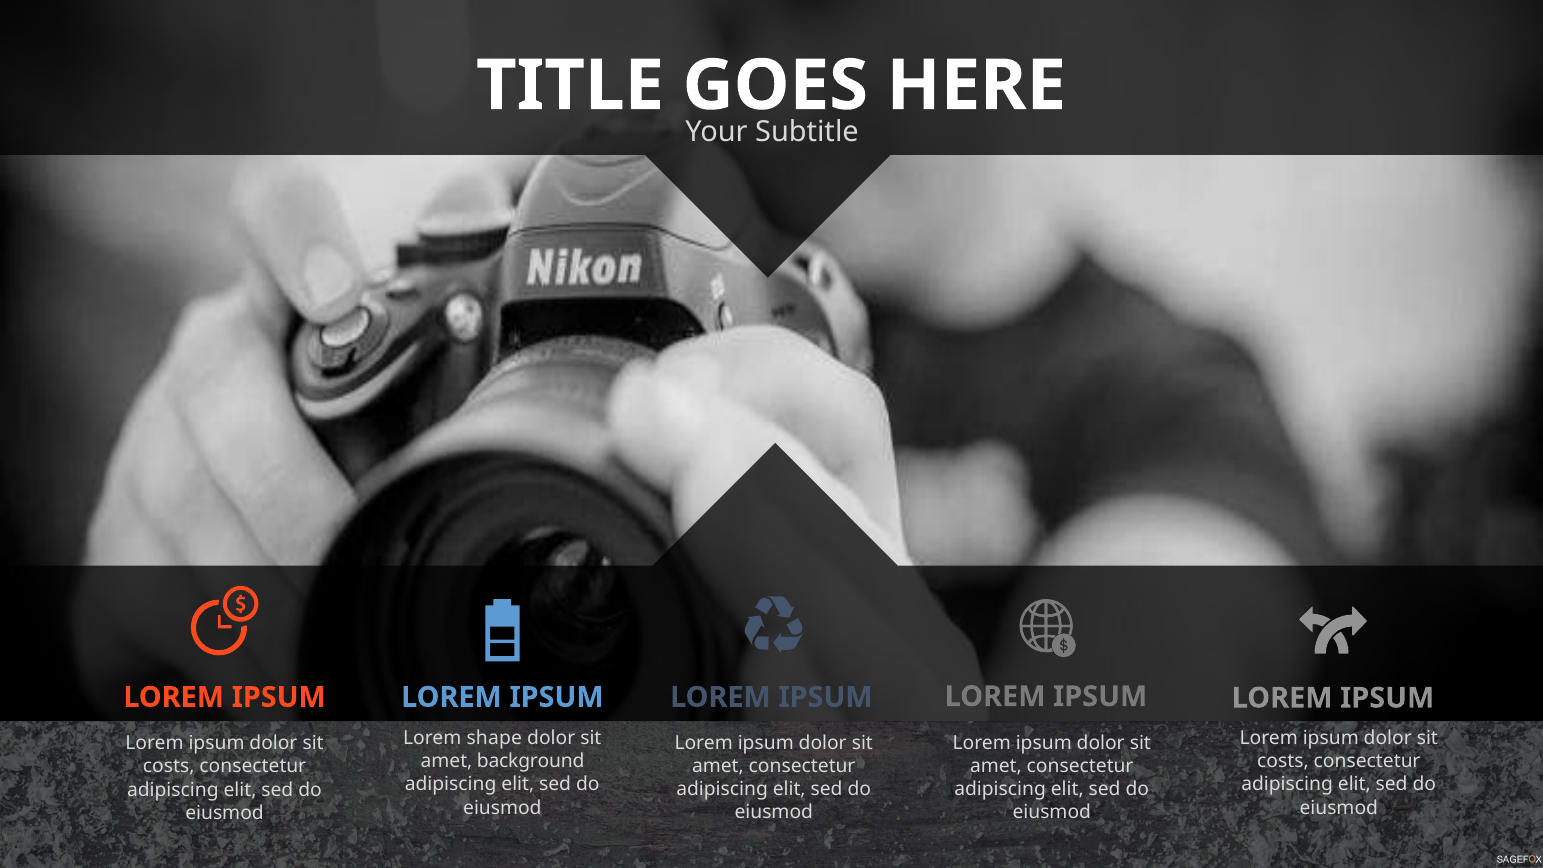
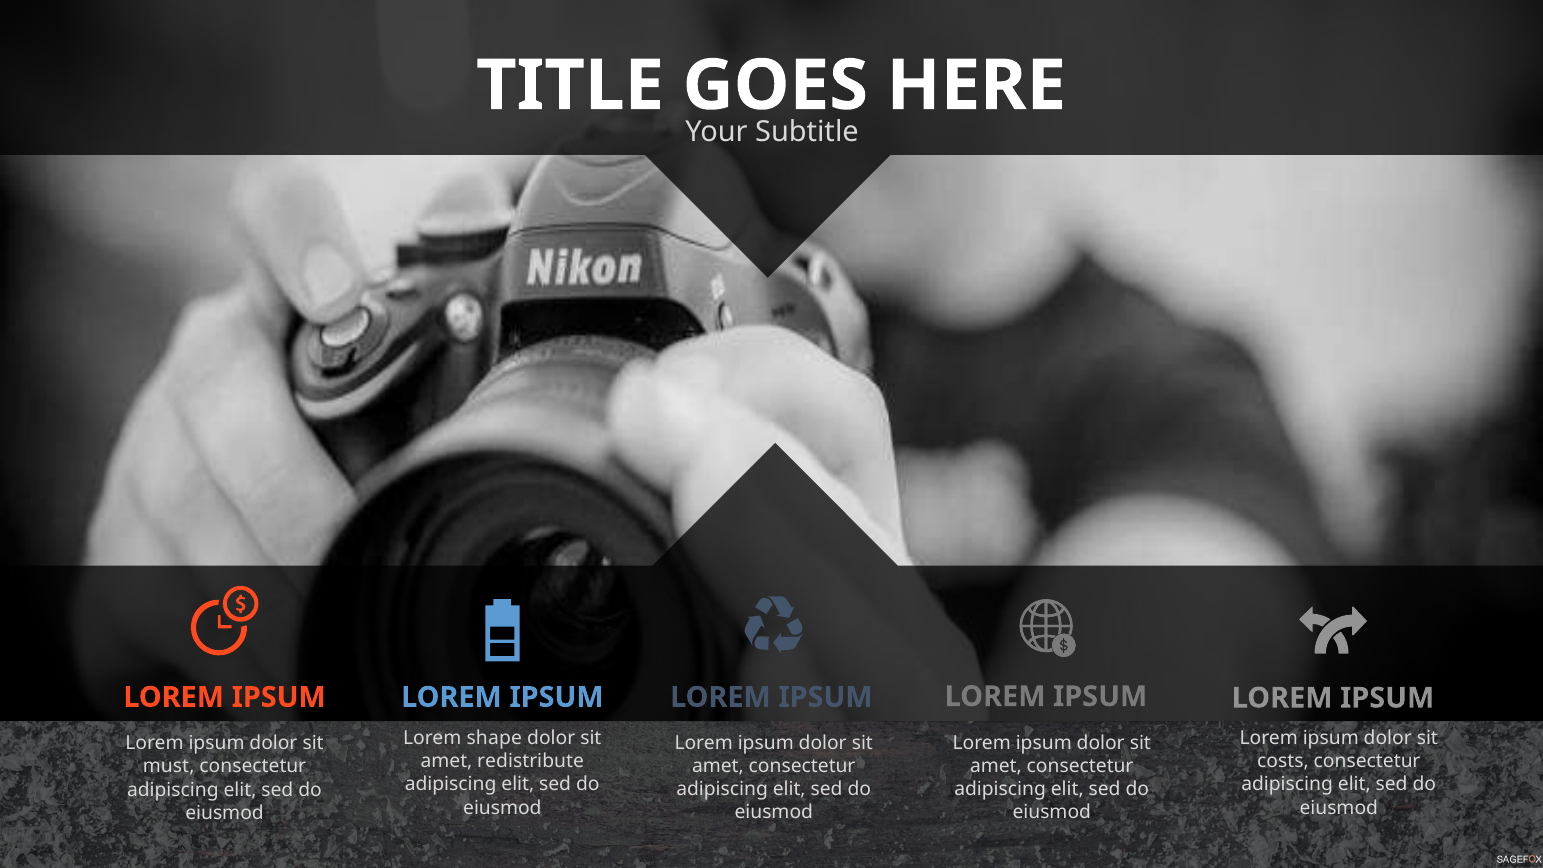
background: background -> redistribute (531, 761)
costs: costs -> must (169, 766)
